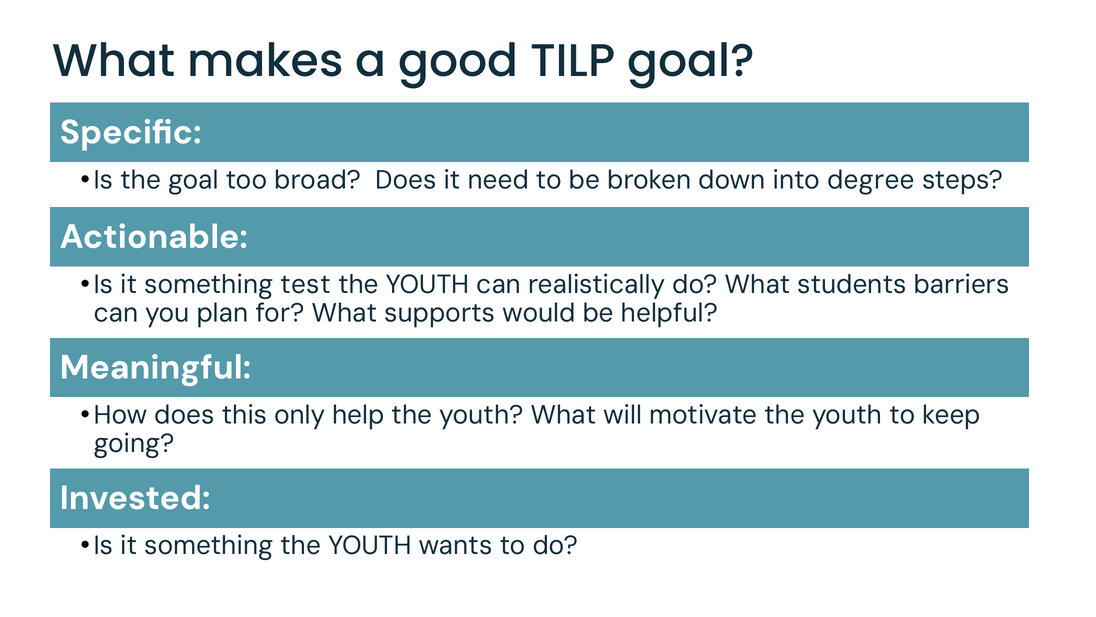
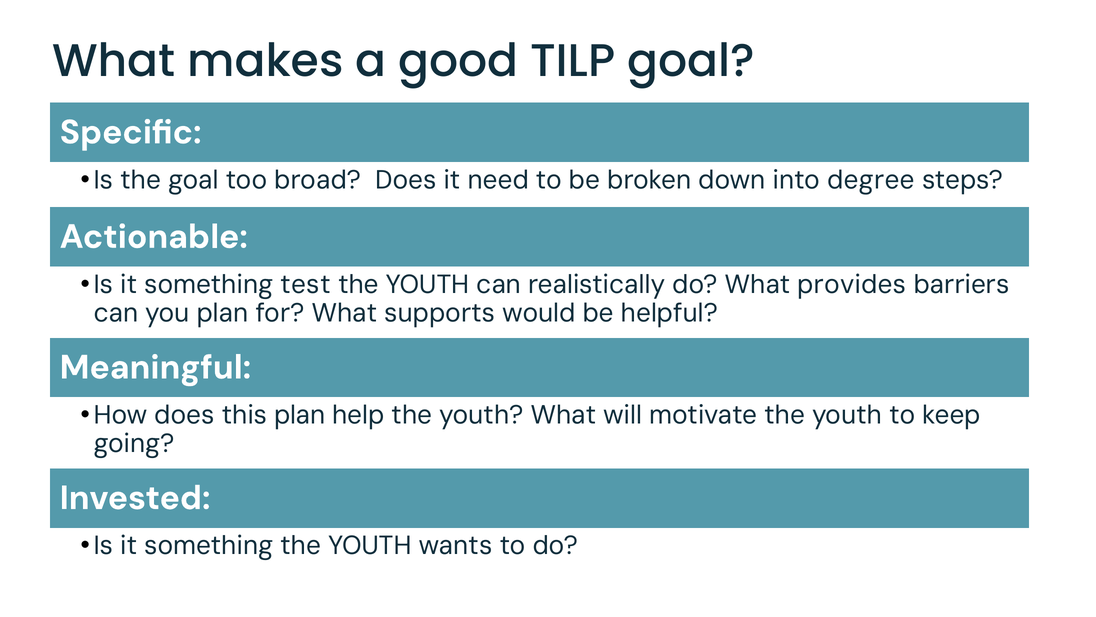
students: students -> provides (852, 284)
this only: only -> plan (300, 415)
